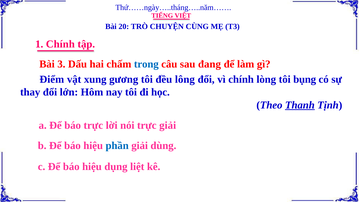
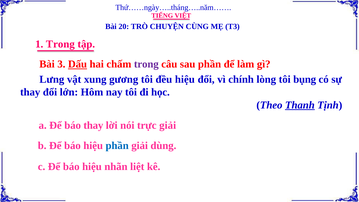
1 Chính: Chính -> Trong (60, 44)
Dấu underline: none -> present (77, 64)
trong colour: blue -> purple (146, 64)
sau đang: đang -> phần (210, 64)
Điểm: Điểm -> Lưng (52, 79)
đều lông: lông -> hiệu (185, 79)
báo trực: trực -> thay (93, 125)
dụng: dụng -> nhãn (116, 166)
